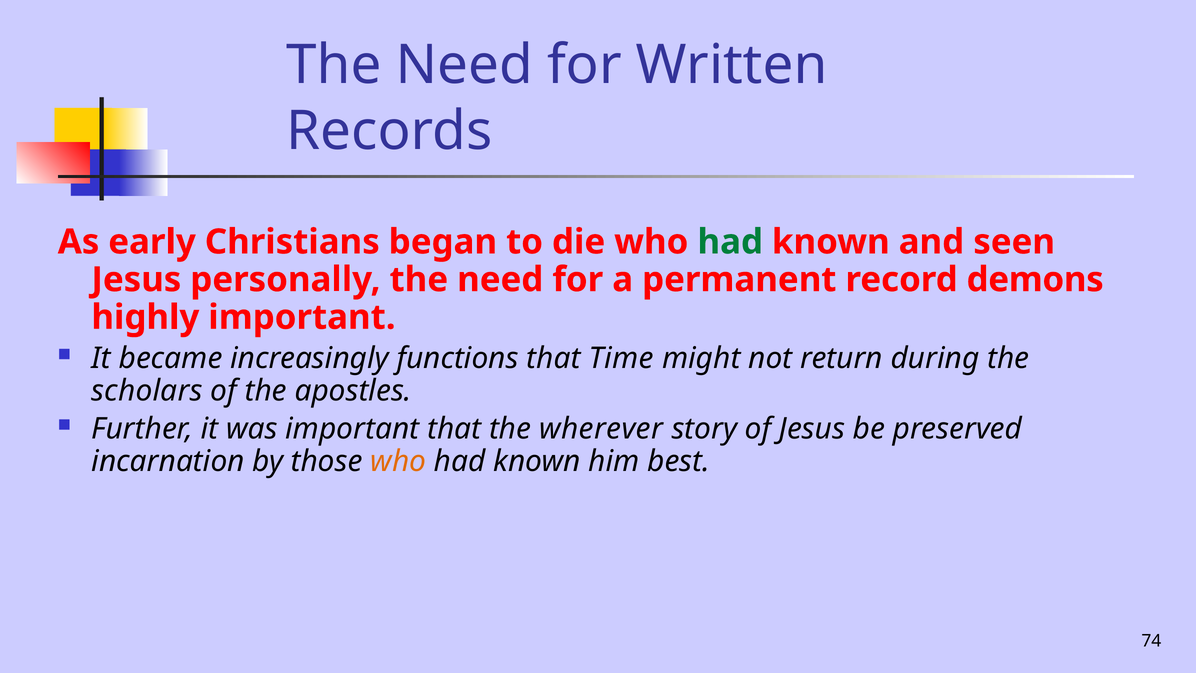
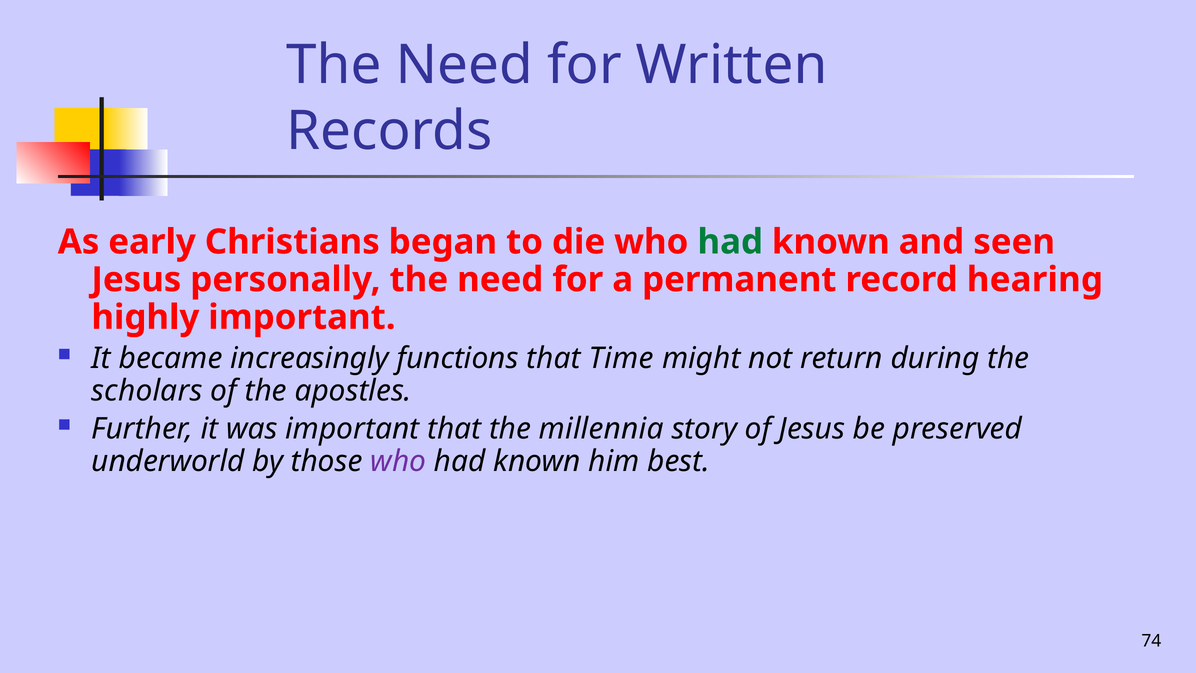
demons: demons -> hearing (1035, 280)
wherever: wherever -> millennia (601, 429)
incarnation: incarnation -> underworld (168, 461)
who colour: orange -> purple (398, 461)
